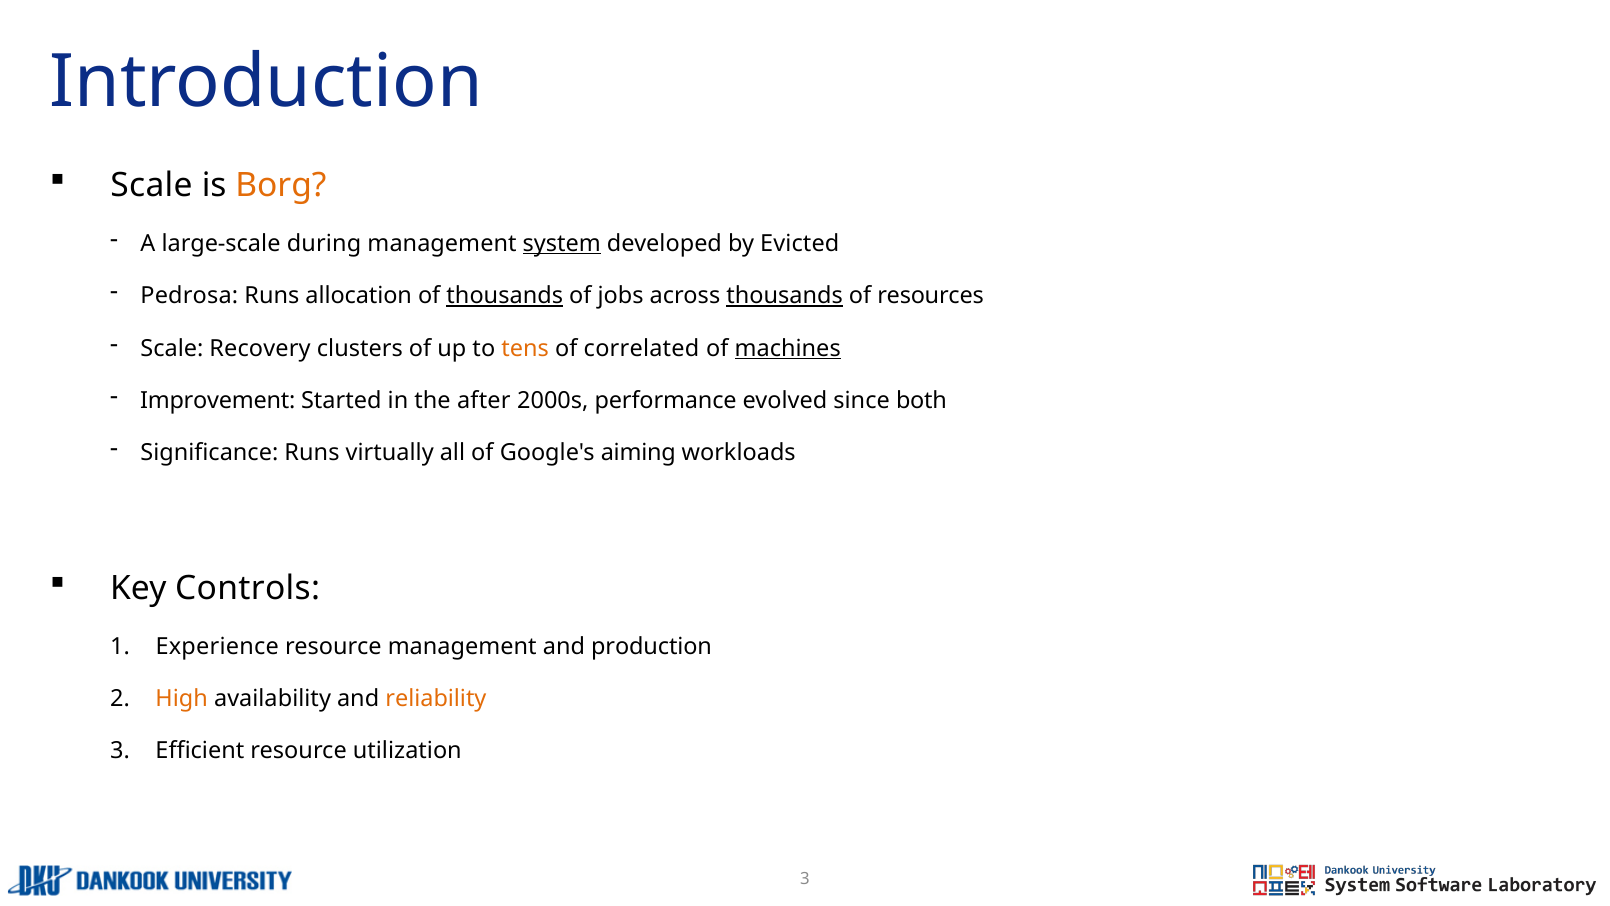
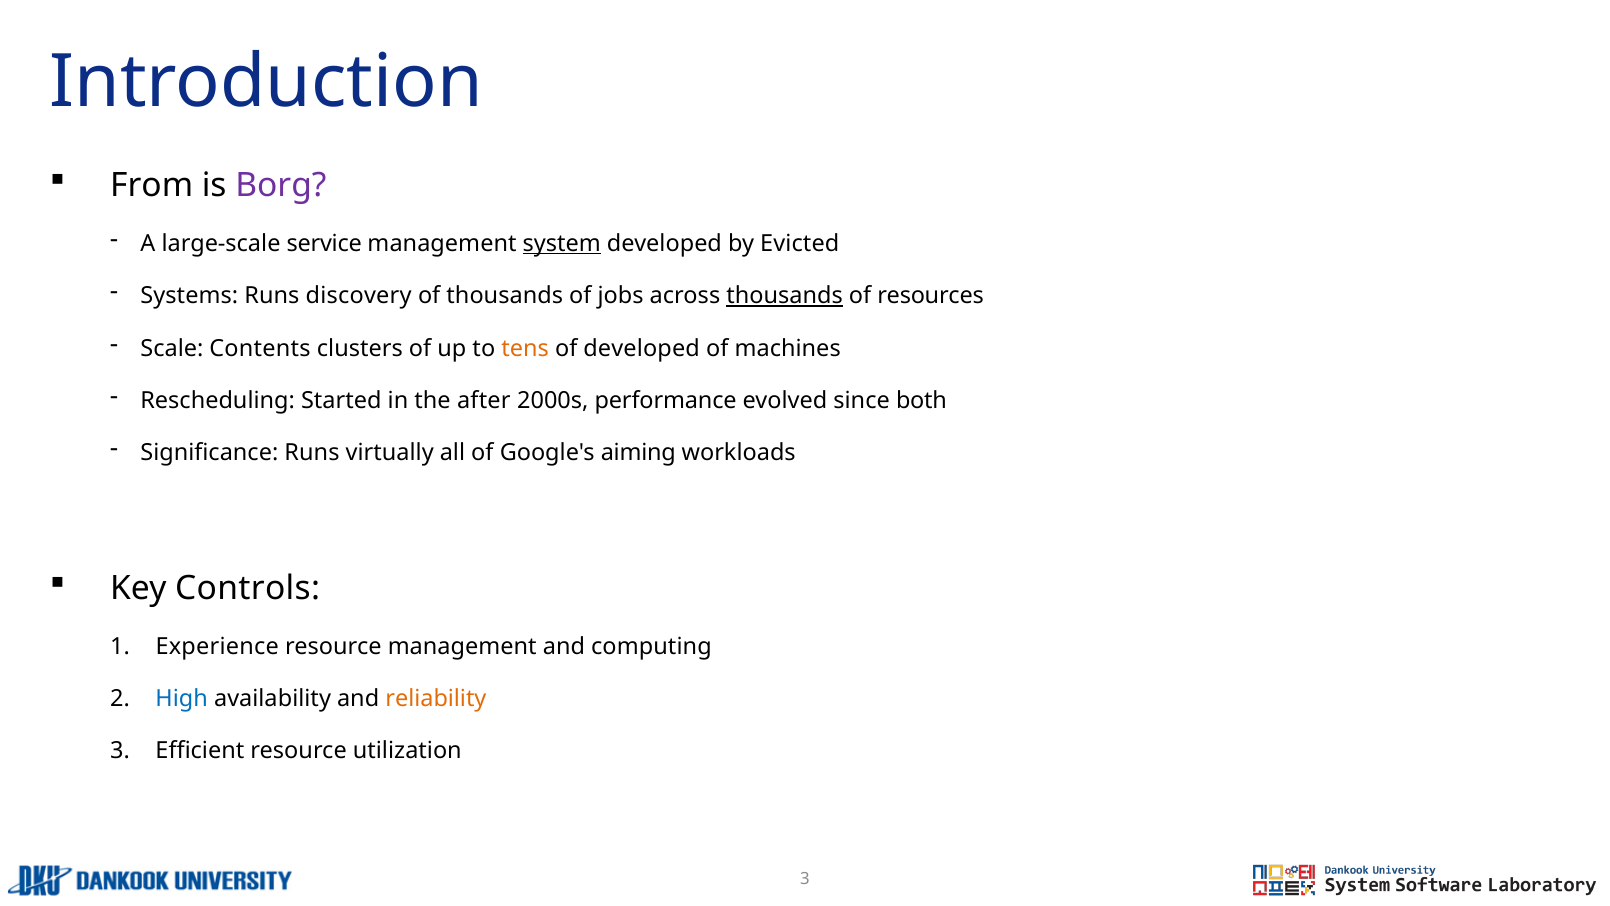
Scale: Scale -> From (152, 186)
Borg colour: orange -> purple (281, 186)
during: during -> service (324, 243)
Pedrosa: Pedrosa -> Systems (189, 296)
allocation: allocation -> discovery (359, 296)
thousands underline: present -> none (505, 296)
Recovery: Recovery -> Contents (260, 348)
of correlated: correlated -> developed (642, 348)
machines underline: present -> none (788, 348)
Improvement: Improvement -> Rescheduling (218, 400)
production: production -> computing (651, 646)
High colour: orange -> blue (182, 698)
